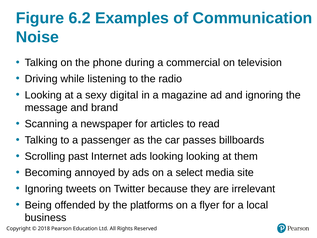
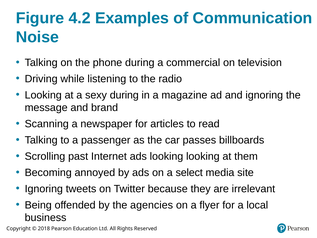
6.2: 6.2 -> 4.2 (80, 18)
sexy digital: digital -> during (124, 95)
platforms: platforms -> agencies (152, 205)
